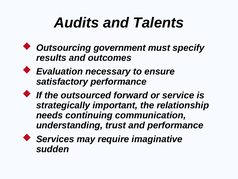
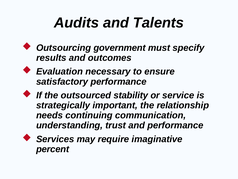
forward: forward -> stability (131, 95)
sudden: sudden -> percent (53, 149)
